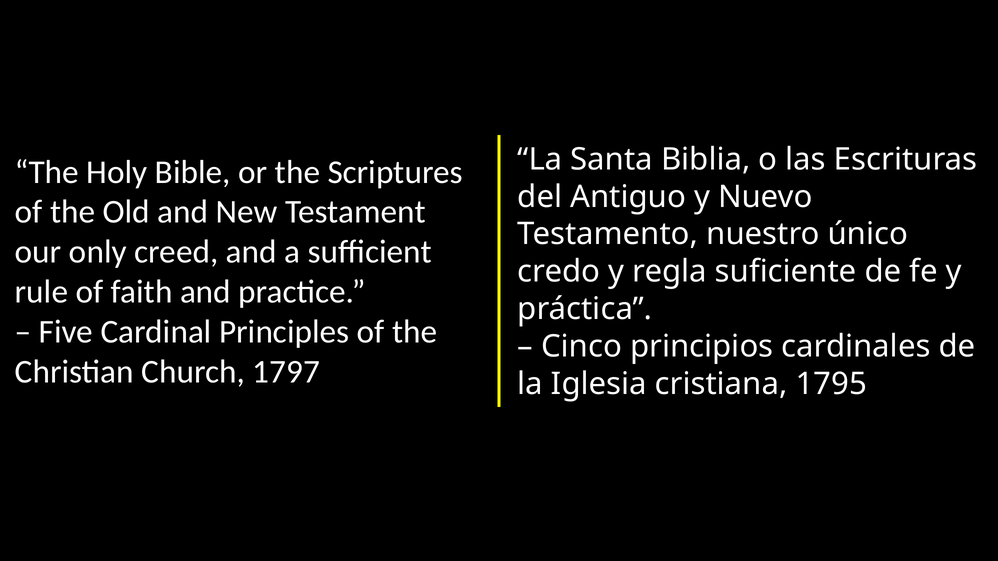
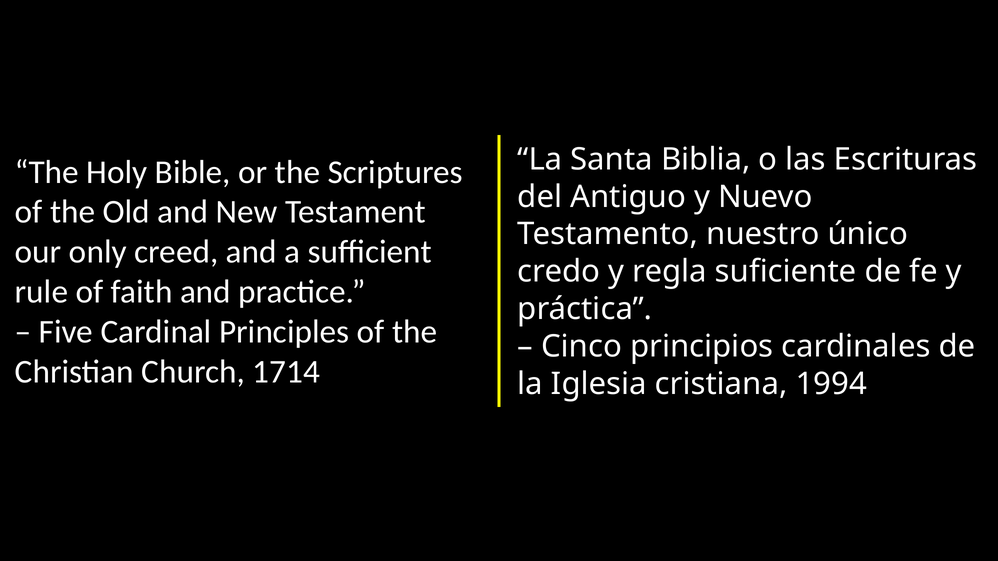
1797: 1797 -> 1714 (286, 372)
1795: 1795 -> 1994 (831, 384)
